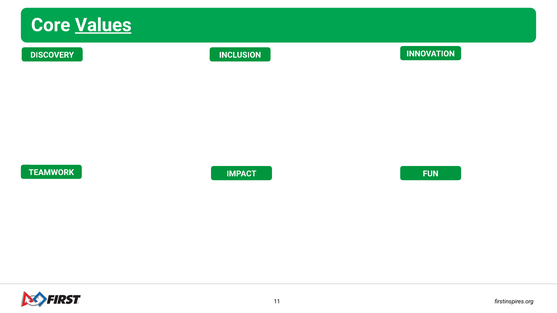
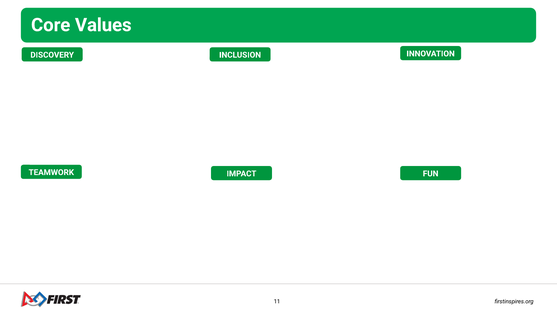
Values underline: present -> none (103, 25)
